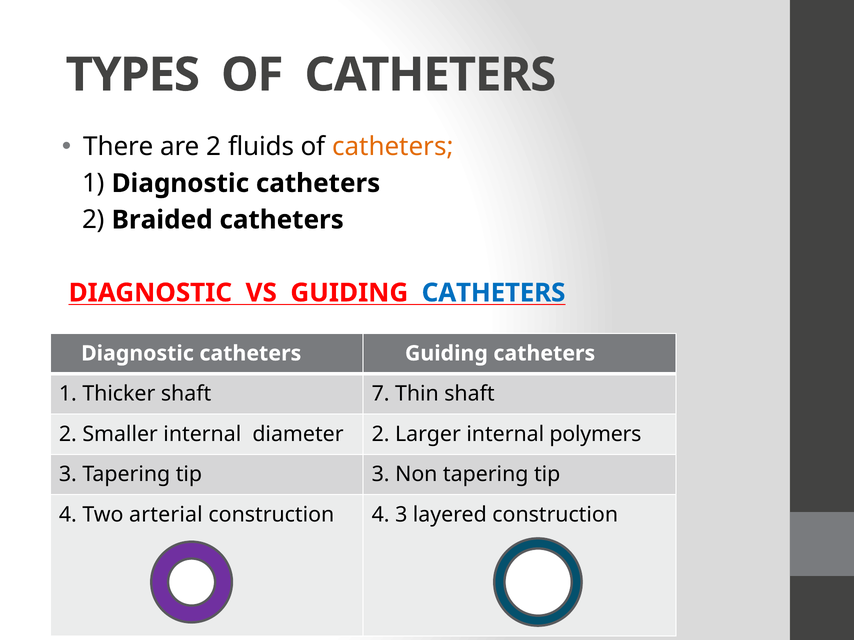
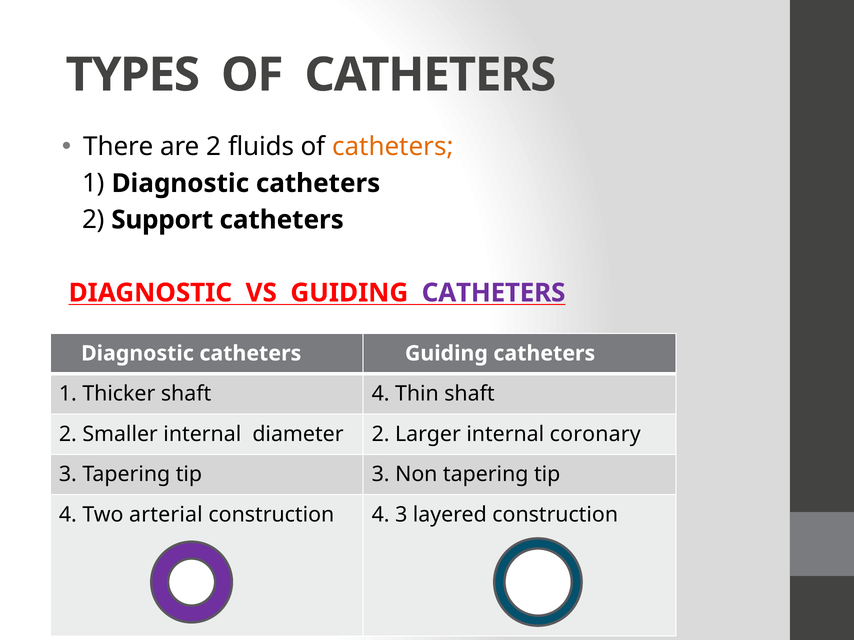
Braided: Braided -> Support (162, 220)
CATHETERS colour: blue -> purple (494, 293)
shaft 7: 7 -> 4 (381, 394)
polymers: polymers -> coronary (595, 434)
